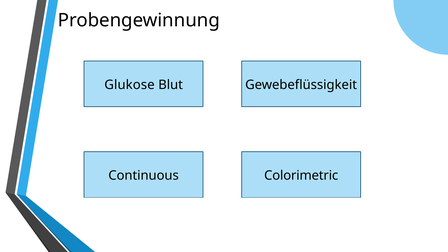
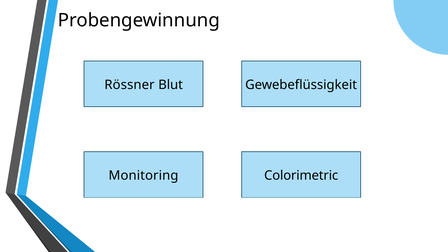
Glukose: Glukose -> Rössner (129, 85)
Continuous: Continuous -> Monitoring (143, 175)
